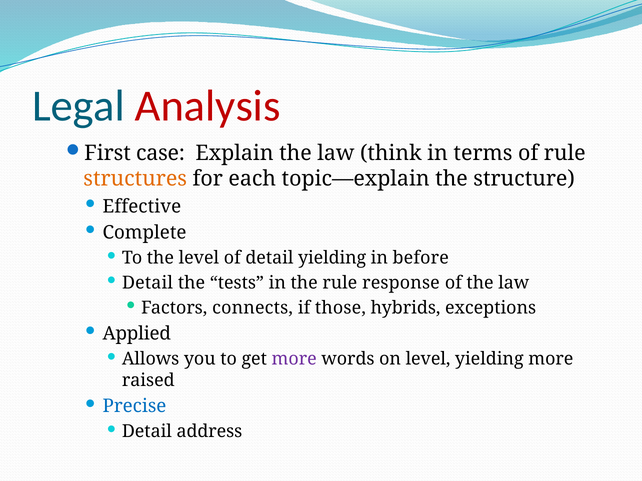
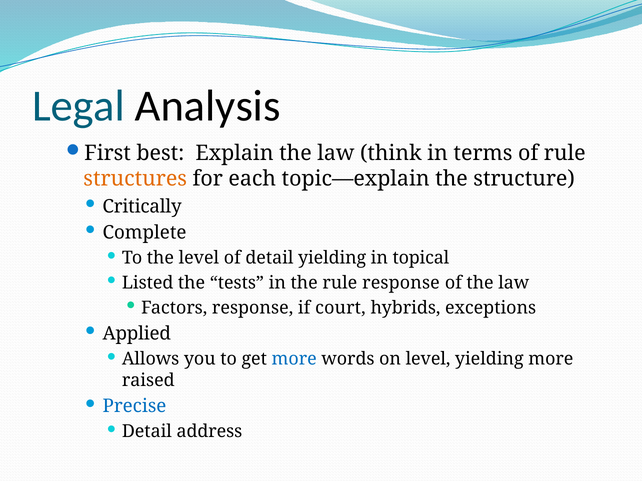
Analysis colour: red -> black (208, 106)
case: case -> best (160, 153)
Effective: Effective -> Critically (142, 207)
before: before -> topical (421, 258)
Detail: Detail -> Listed (148, 283)
Factors connects: connects -> response (253, 308)
those: those -> court (340, 308)
more colour: purple -> blue (294, 359)
